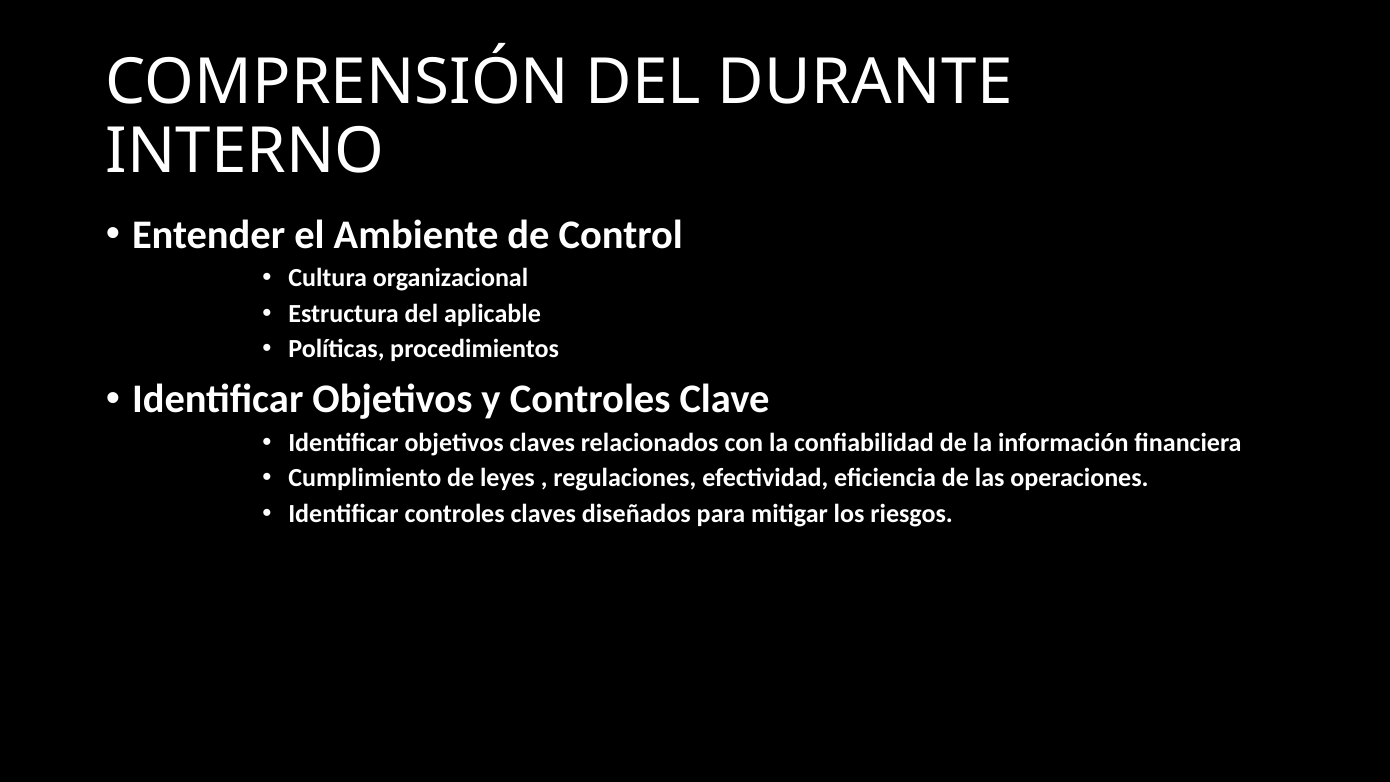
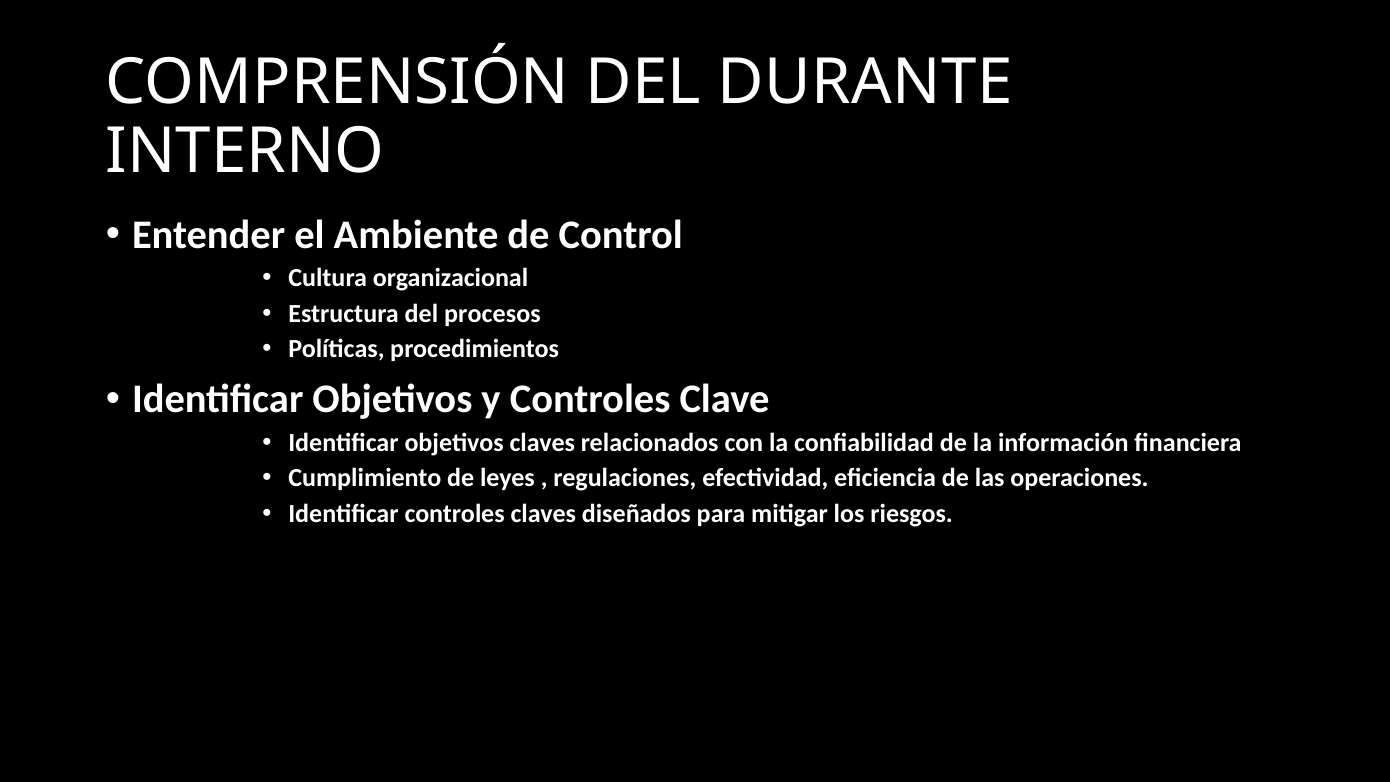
aplicable: aplicable -> procesos (492, 314)
